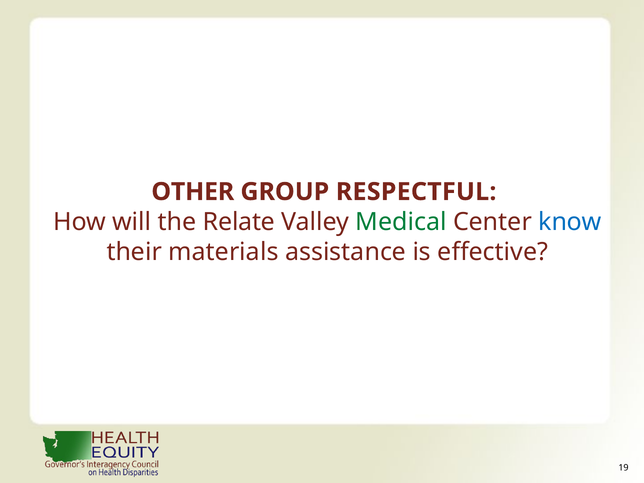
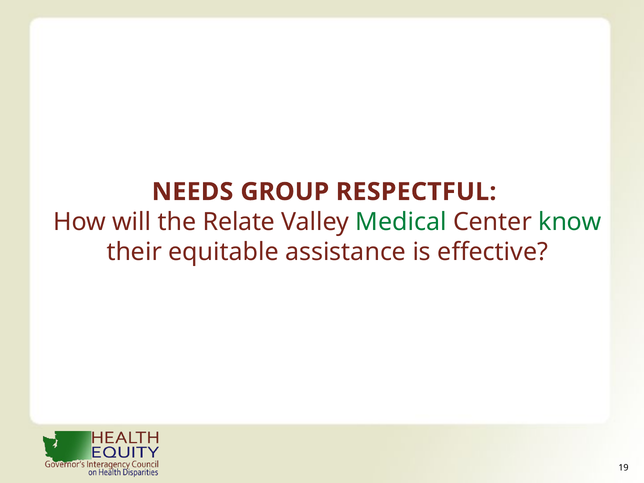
OTHER: OTHER -> NEEDS (193, 192)
know colour: blue -> green (570, 222)
materials: materials -> equitable (223, 252)
